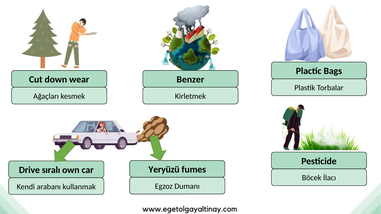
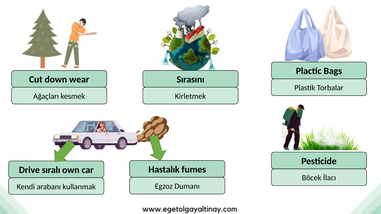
Benzer: Benzer -> Sırasını (191, 80)
Yeryüzü: Yeryüzü -> Hastalık (164, 170)
